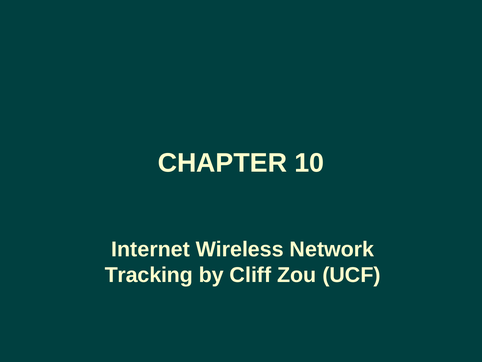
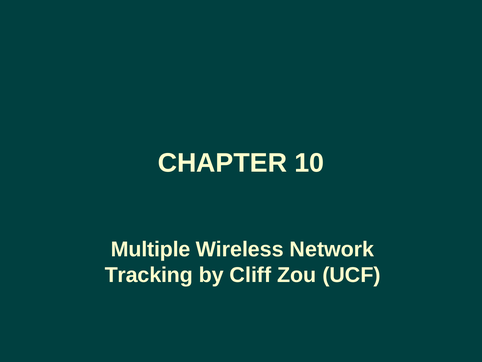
Internet: Internet -> Multiple (151, 249)
